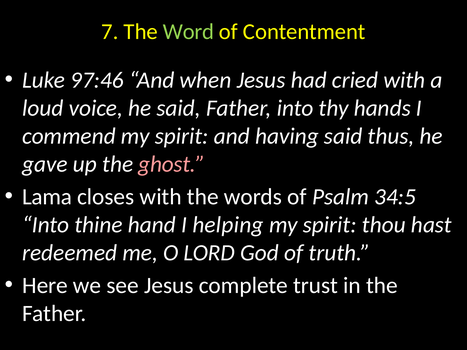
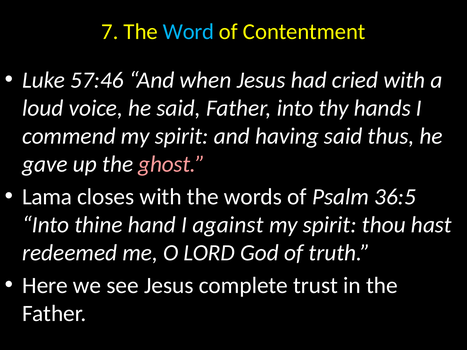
Word colour: light green -> light blue (189, 32)
97:46: 97:46 -> 57:46 (97, 80)
34:5: 34:5 -> 36:5 (395, 197)
helping: helping -> against (228, 225)
